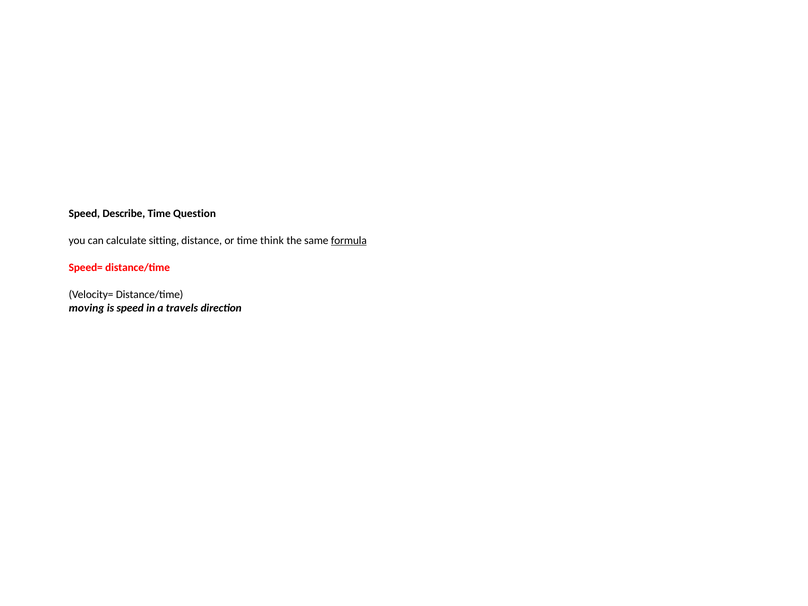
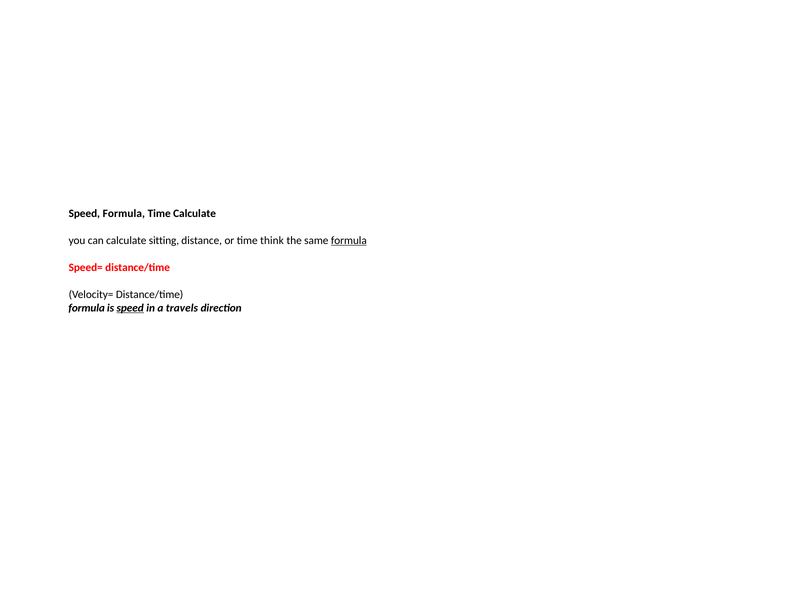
Speed Describe: Describe -> Formula (124, 214)
Time Question: Question -> Calculate (195, 214)
moving: moving -> formula (87, 308)
speed underline: none -> present (130, 308)
